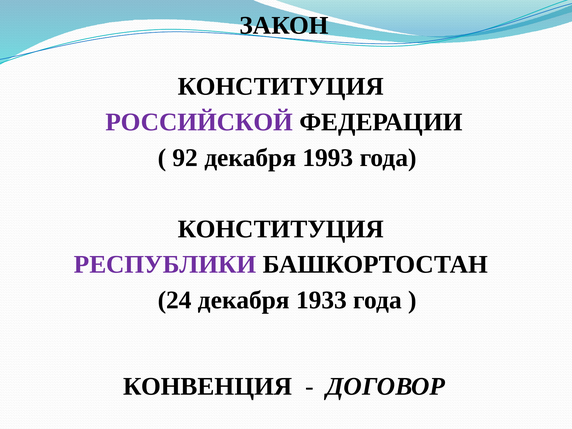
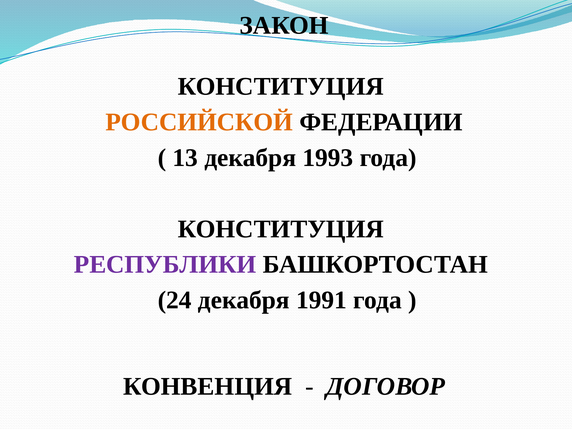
РОССИЙСКОЙ colour: purple -> orange (199, 122)
92: 92 -> 13 (185, 158)
1933: 1933 -> 1991 (321, 300)
